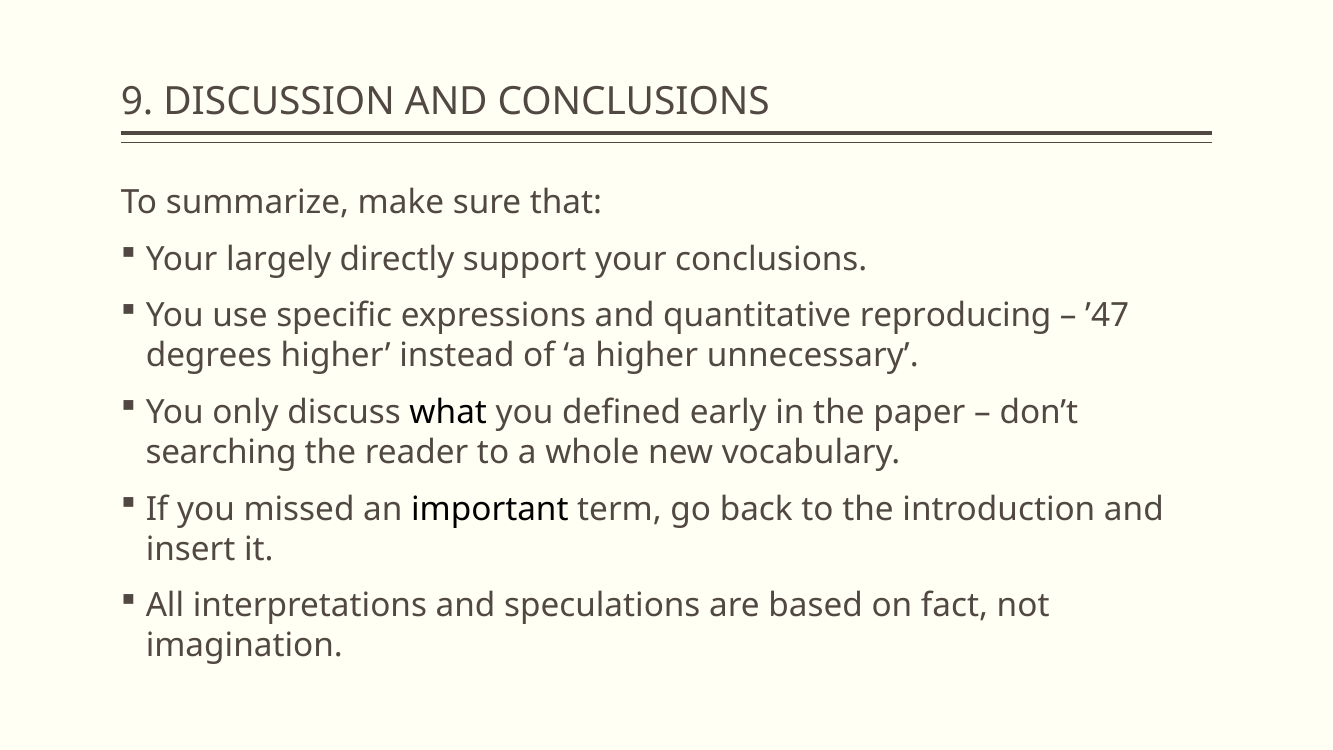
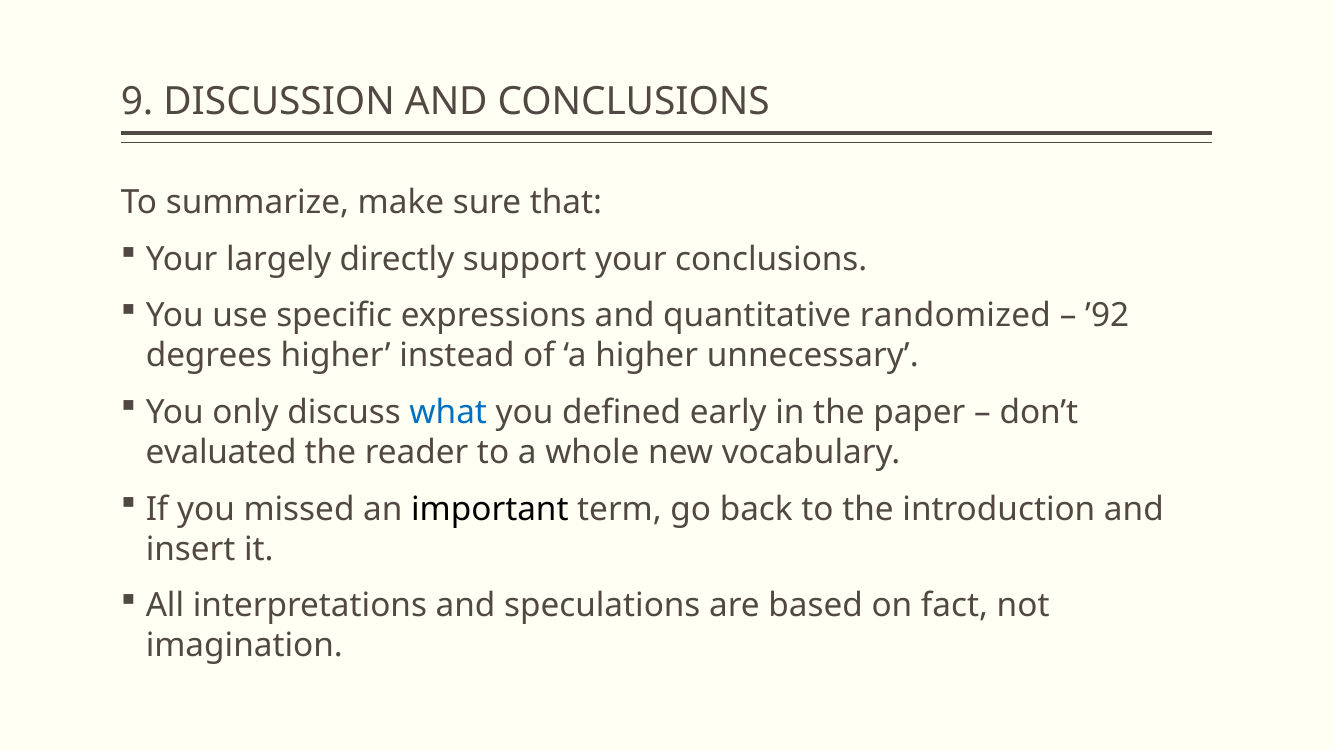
reproducing: reproducing -> randomized (955, 316)
’47: ’47 -> ’92 (1107, 316)
what colour: black -> blue (448, 412)
searching: searching -> evaluated (221, 452)
